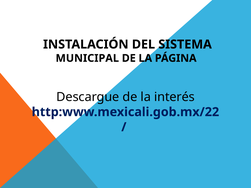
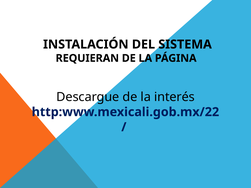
MUNICIPAL: MUNICIPAL -> REQUIERAN (87, 58)
